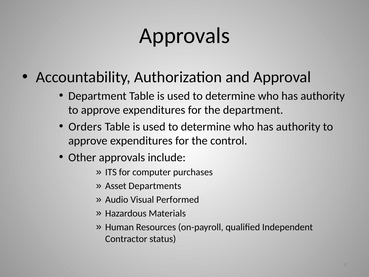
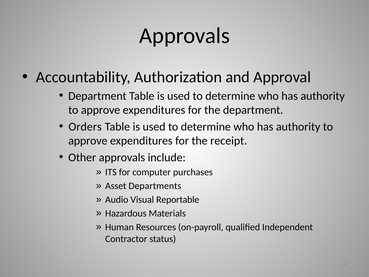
control: control -> receipt (229, 141)
Performed: Performed -> Reportable (178, 200)
